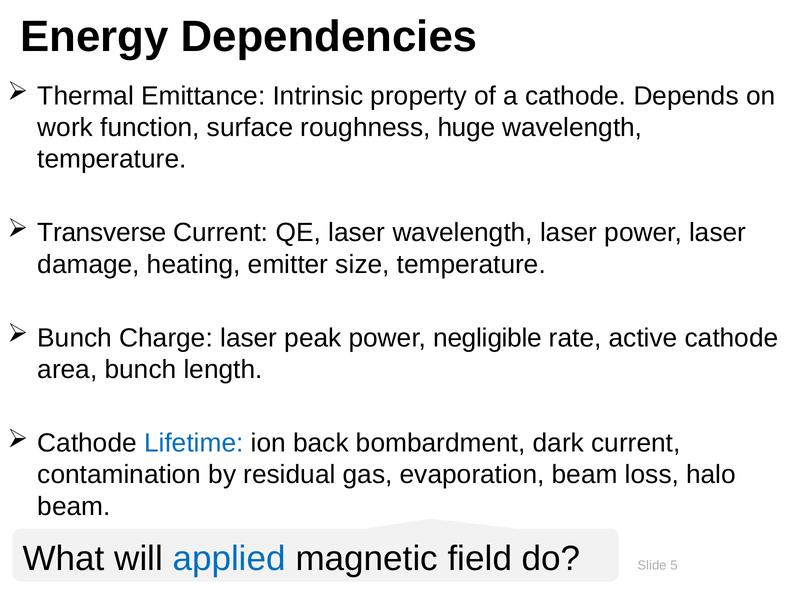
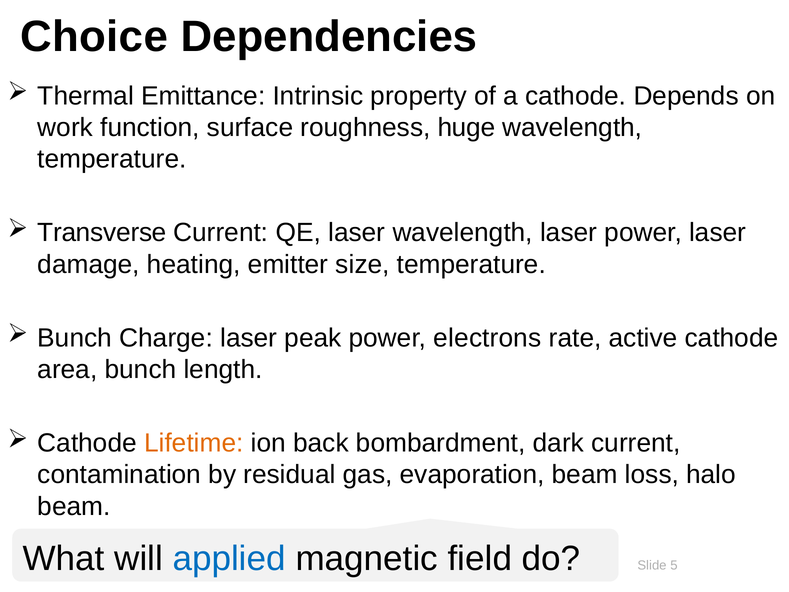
Energy: Energy -> Choice (94, 37)
negligible: negligible -> electrons (487, 338)
Lifetime colour: blue -> orange (194, 443)
